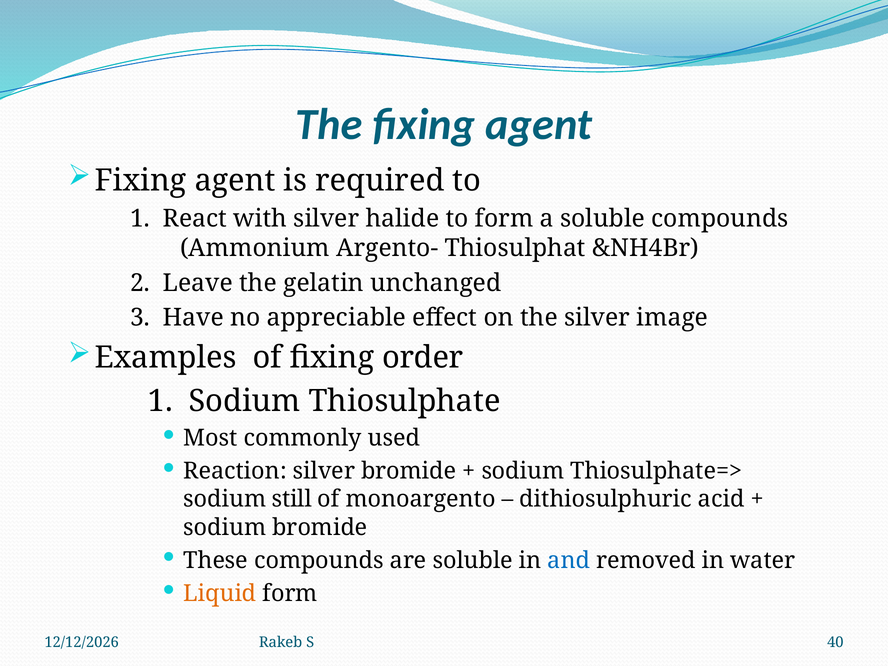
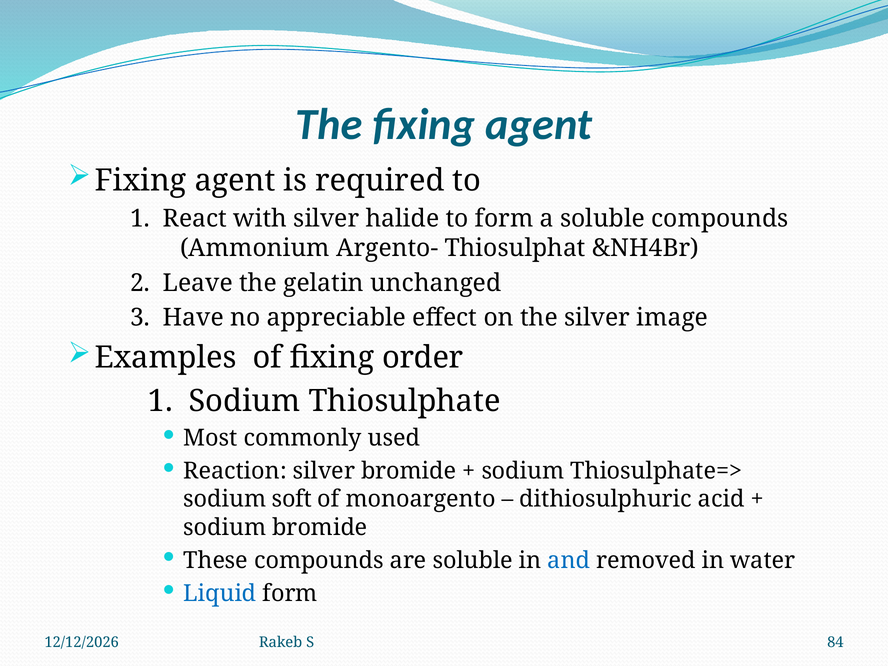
still: still -> soft (292, 499)
Liquid colour: orange -> blue (220, 593)
40: 40 -> 84 (835, 642)
